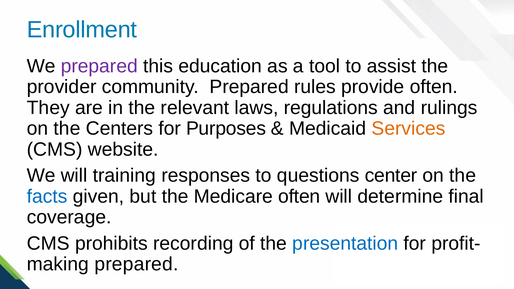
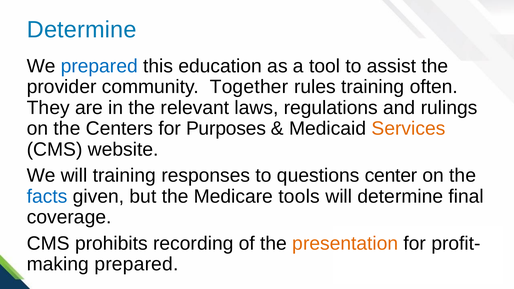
Enrollment: Enrollment -> Determine (82, 30)
prepared colour: purple -> blue (99, 66)
community Prepared: Prepared -> Together (249, 87)
rules provide: provide -> training (373, 87)
Medicare often: often -> tools (299, 196)
presentation colour: blue -> orange (345, 243)
